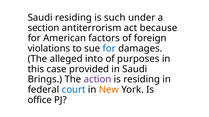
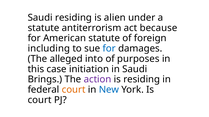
such: such -> alien (115, 18)
section: section -> statute (43, 28)
American factors: factors -> statute (104, 38)
violations: violations -> including (49, 49)
provided: provided -> initiation (89, 69)
court colour: blue -> orange (74, 90)
New colour: orange -> blue (109, 90)
office: office -> court (40, 100)
